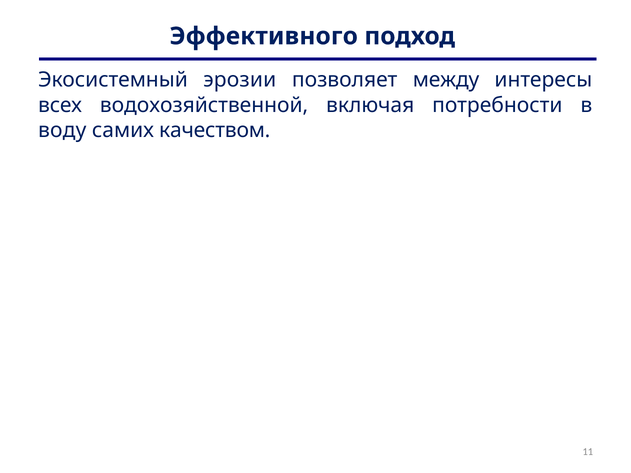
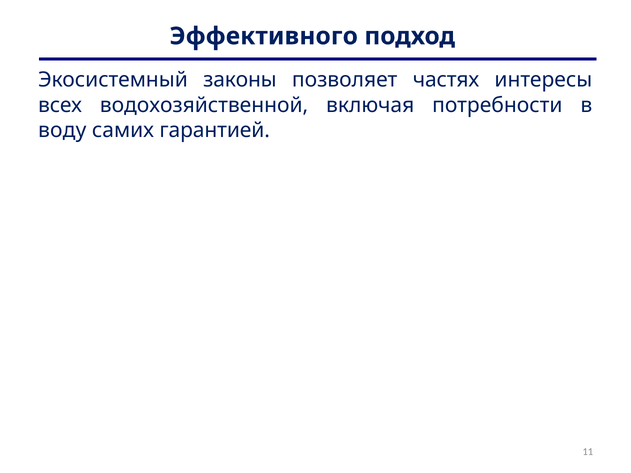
эрозии: эрозии -> законы (240, 80)
между: между -> частях (446, 80)
качеством: качеством -> гарантией (215, 130)
